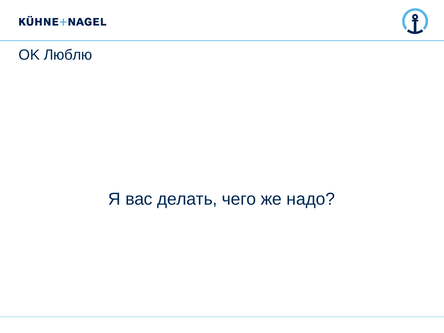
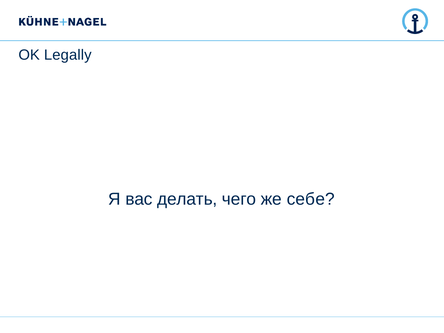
Люблю: Люблю -> Legally (68, 55)
надо: надо -> себе (311, 199)
